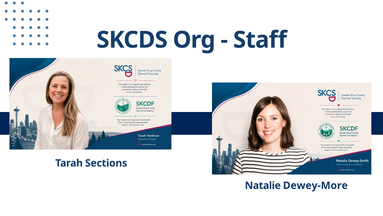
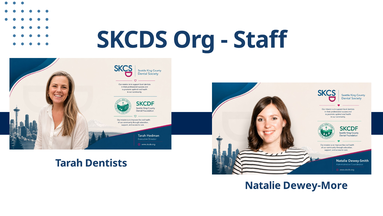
Sections: Sections -> Dentists (106, 163)
